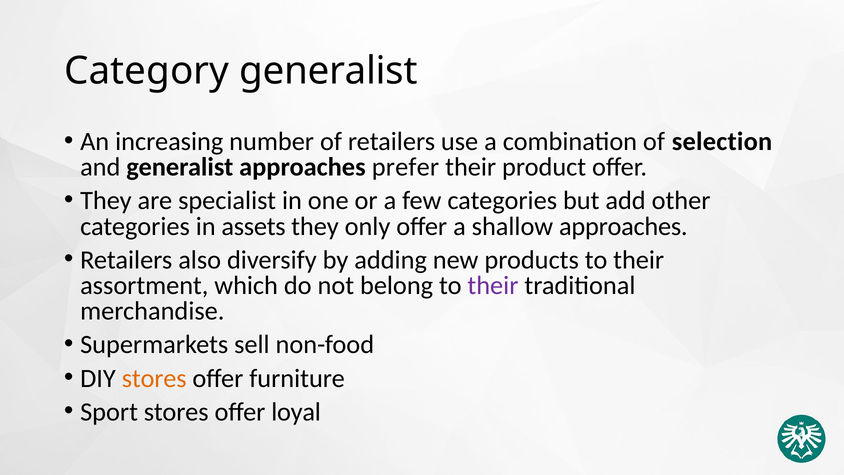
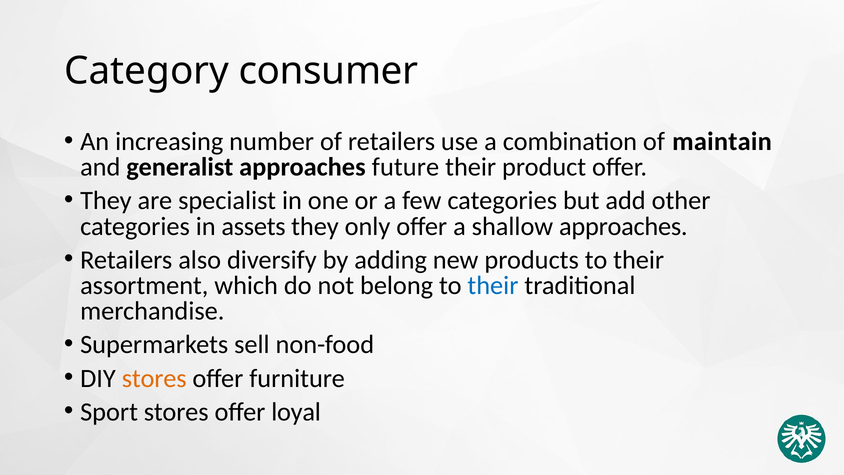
Category generalist: generalist -> consumer (328, 71)
selection: selection -> maintain (722, 141)
prefer: prefer -> future (406, 167)
their colour: purple -> blue (493, 285)
